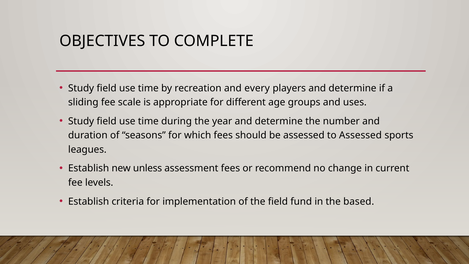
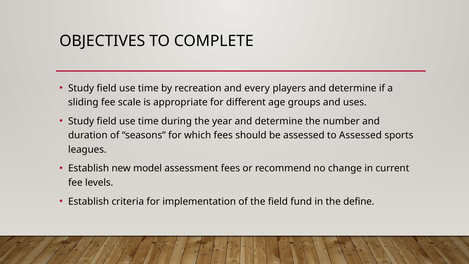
unless: unless -> model (148, 168)
based: based -> define (359, 201)
